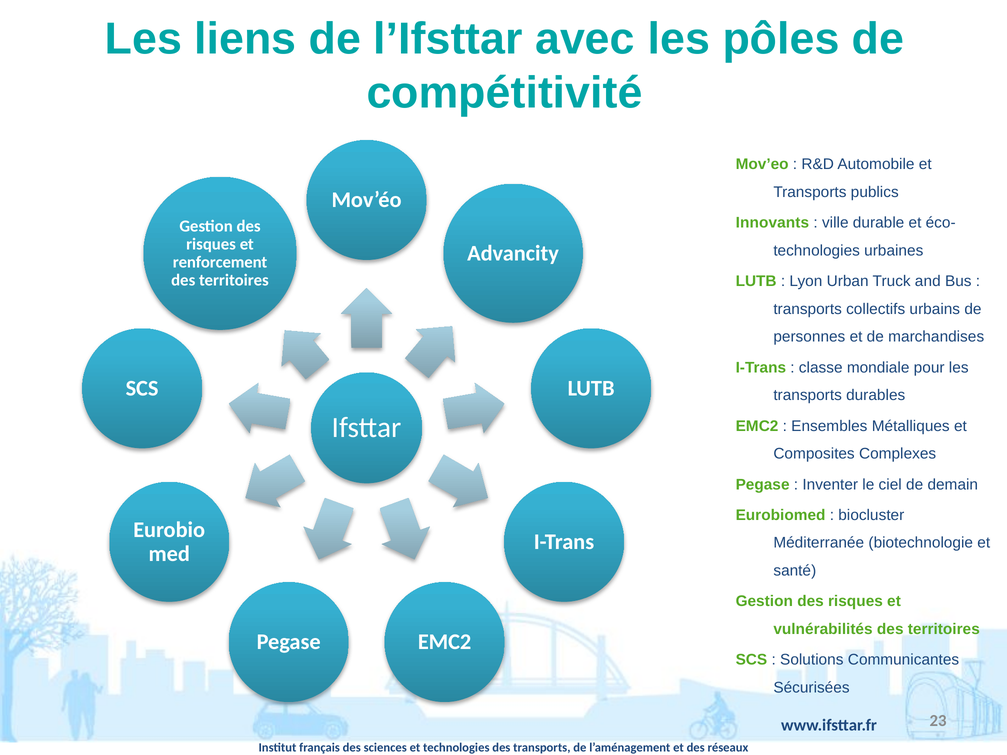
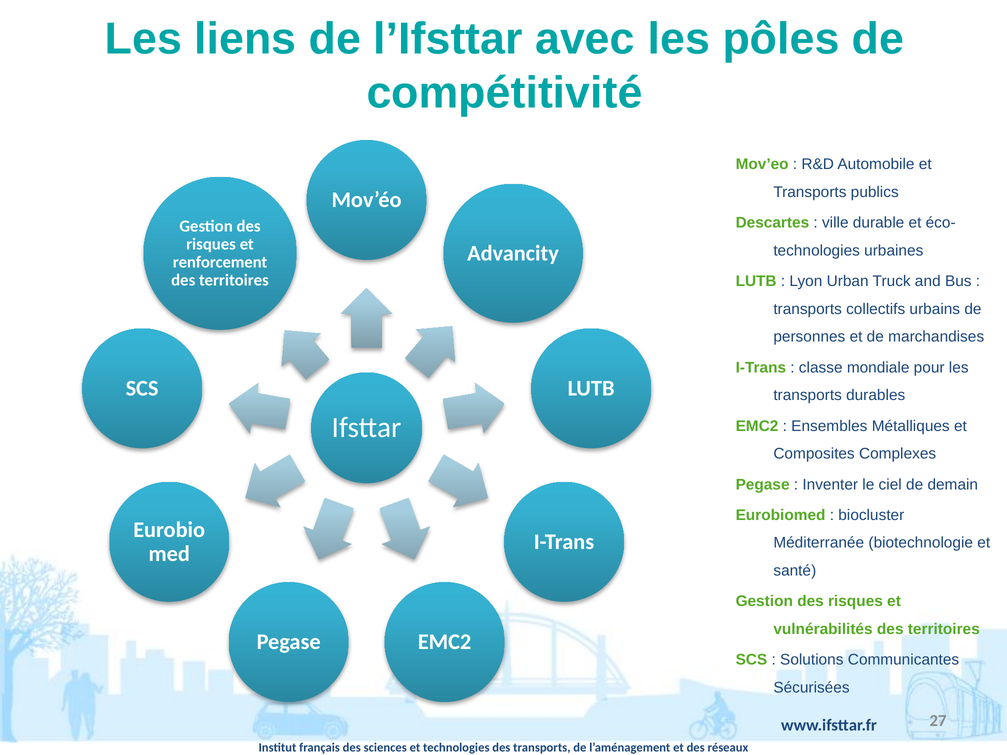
Innovants: Innovants -> Descartes (772, 223)
23: 23 -> 27 (938, 721)
